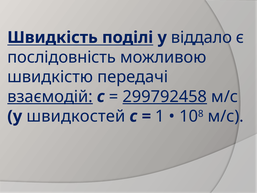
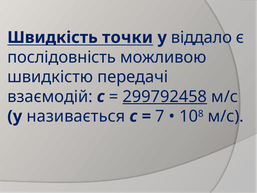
поділі: поділі -> точки (128, 37)
взаємодій underline: present -> none (50, 96)
швидкостей: швидкостей -> називається (76, 116)
1: 1 -> 7 (160, 116)
